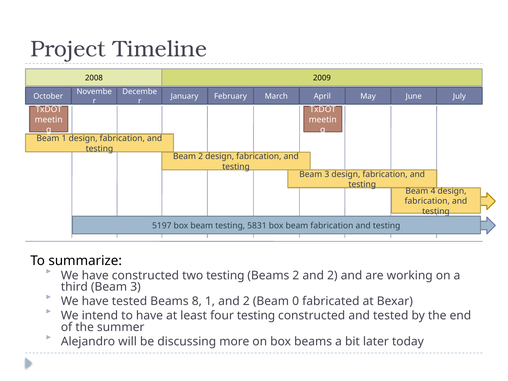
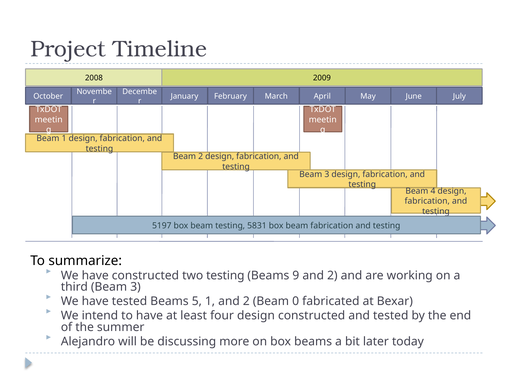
Beams 2: 2 -> 9 (296, 275)
8: 8 -> 5 (197, 301)
four testing: testing -> design (256, 316)
